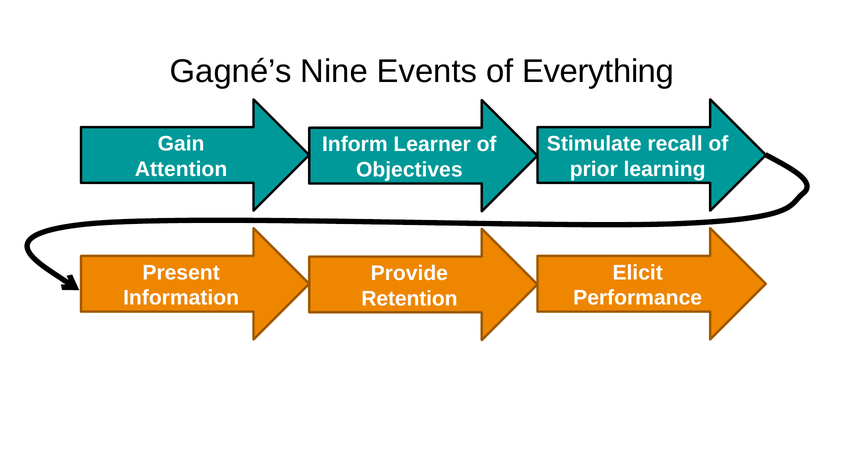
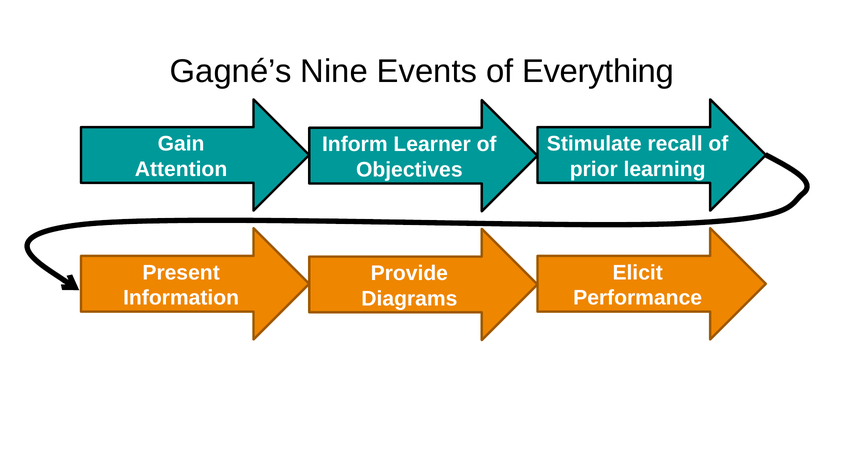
Retention: Retention -> Diagrams (409, 298)
